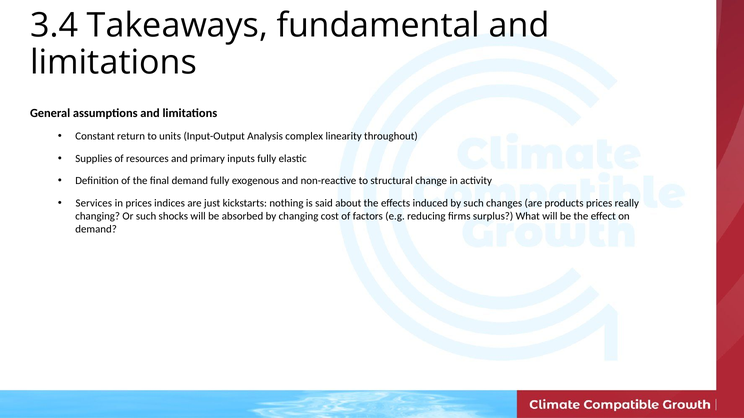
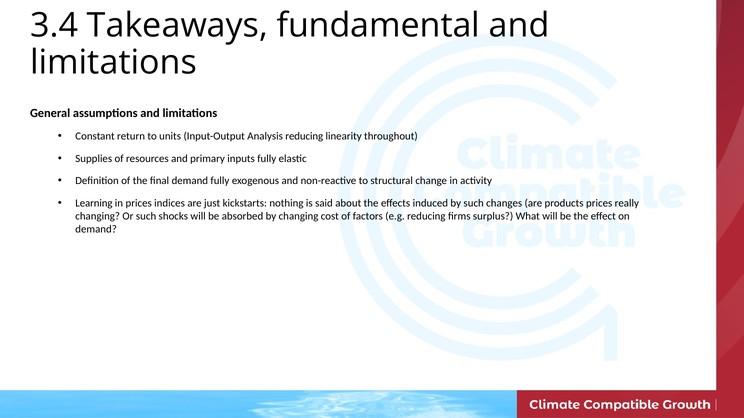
Analysis complex: complex -> reducing (304, 136)
Services: Services -> Learning (94, 203)
